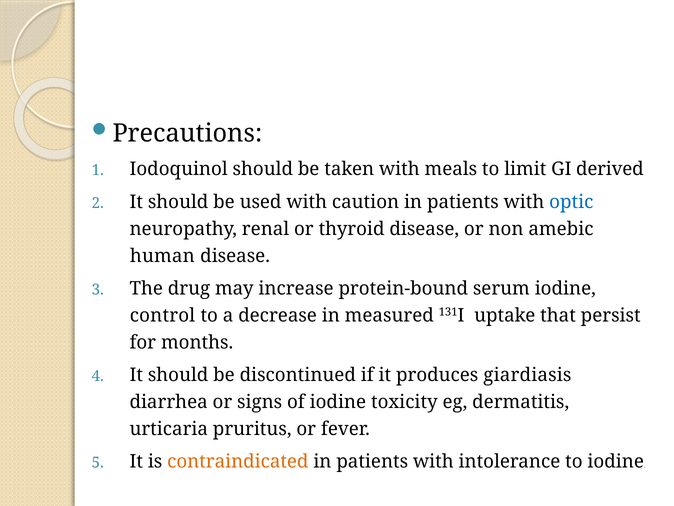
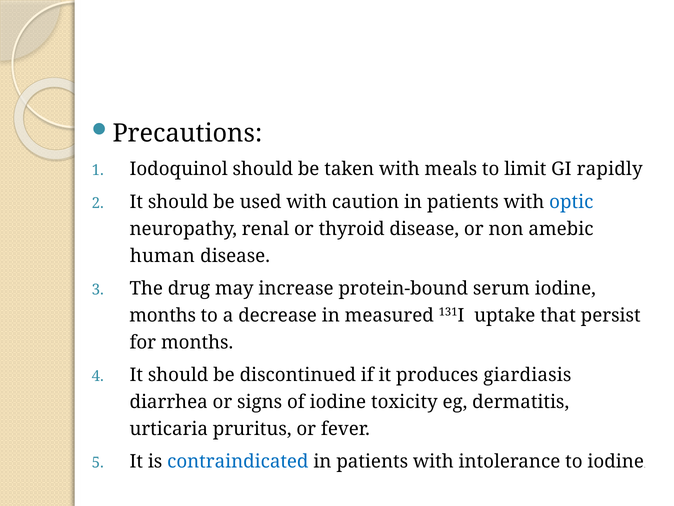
derived: derived -> rapidly (610, 169)
control: control -> months (163, 315)
contraindicated colour: orange -> blue (238, 461)
